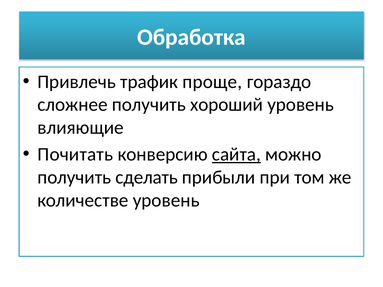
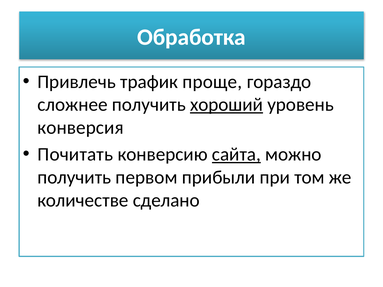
хороший underline: none -> present (227, 105)
влияющие: влияющие -> конверсия (81, 128)
сделать: сделать -> первом (147, 178)
количестве уровень: уровень -> сделано (166, 201)
